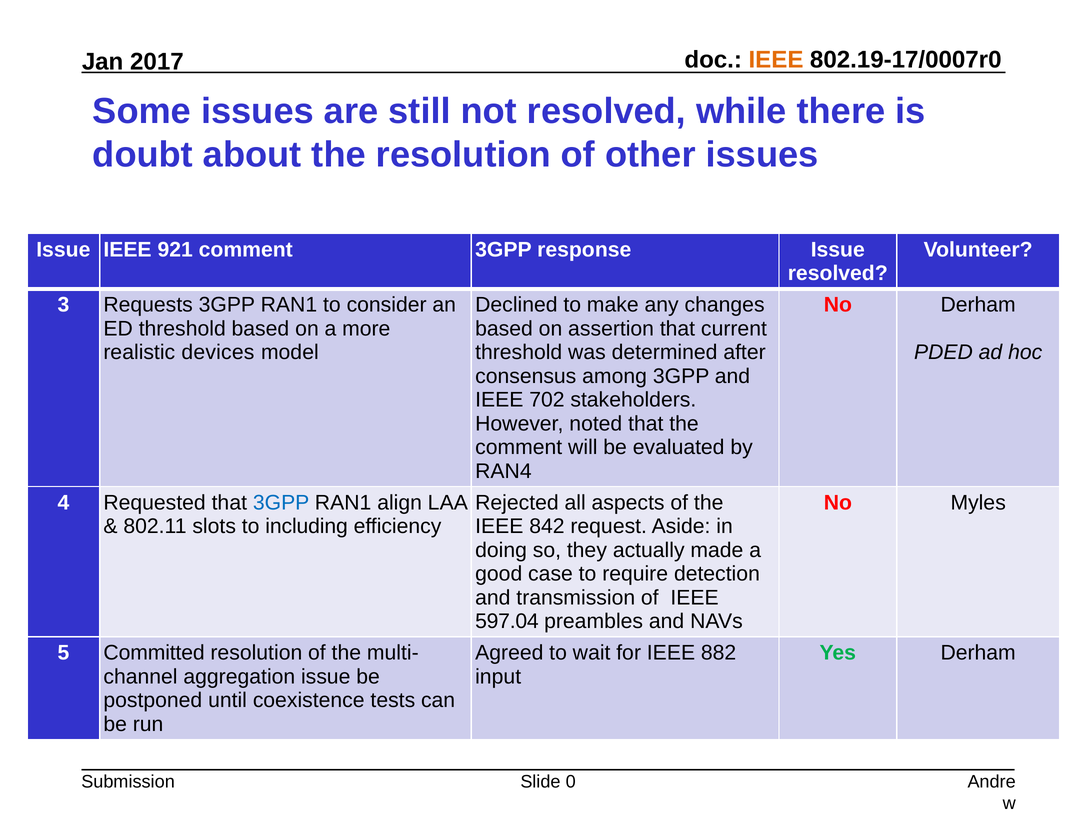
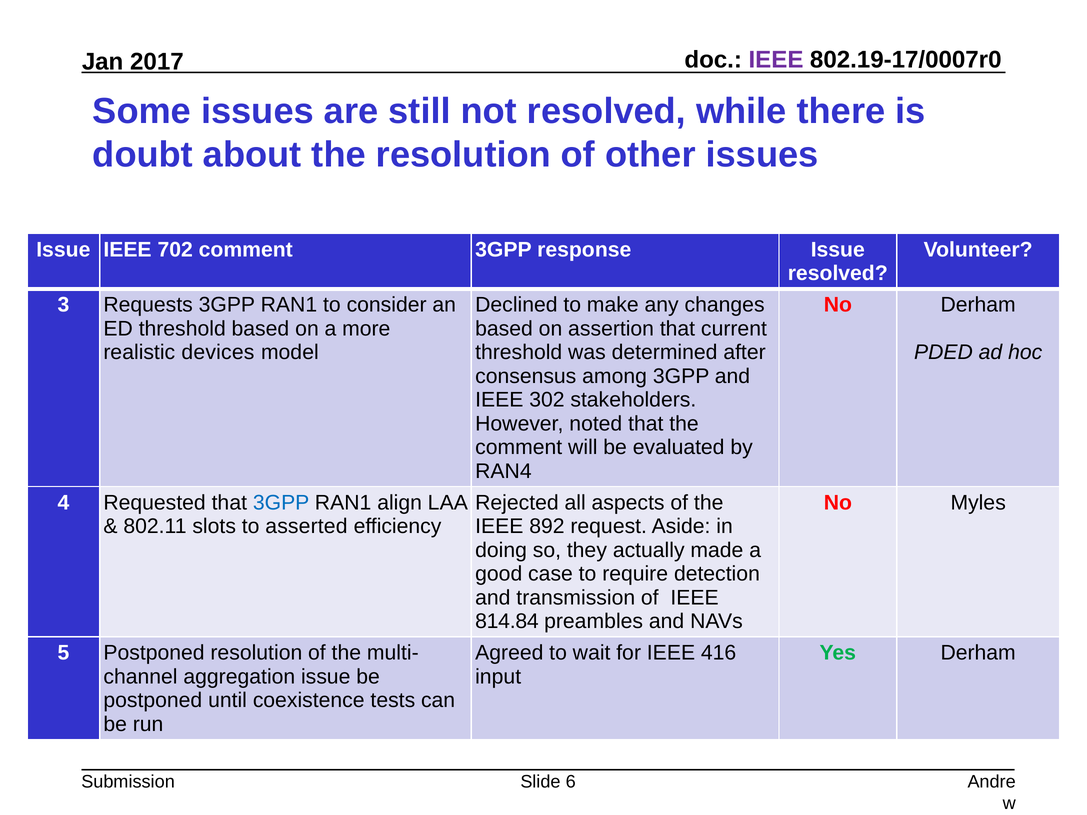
IEEE colour: orange -> purple (776, 60)
921: 921 -> 702 (175, 250)
702: 702 -> 302 (547, 400)
including: including -> asserted (306, 527)
842: 842 -> 892 (547, 527)
597.04: 597.04 -> 814.84 (507, 622)
5 Committed: Committed -> Postponed (154, 653)
882: 882 -> 416 (719, 653)
0: 0 -> 6 (571, 782)
